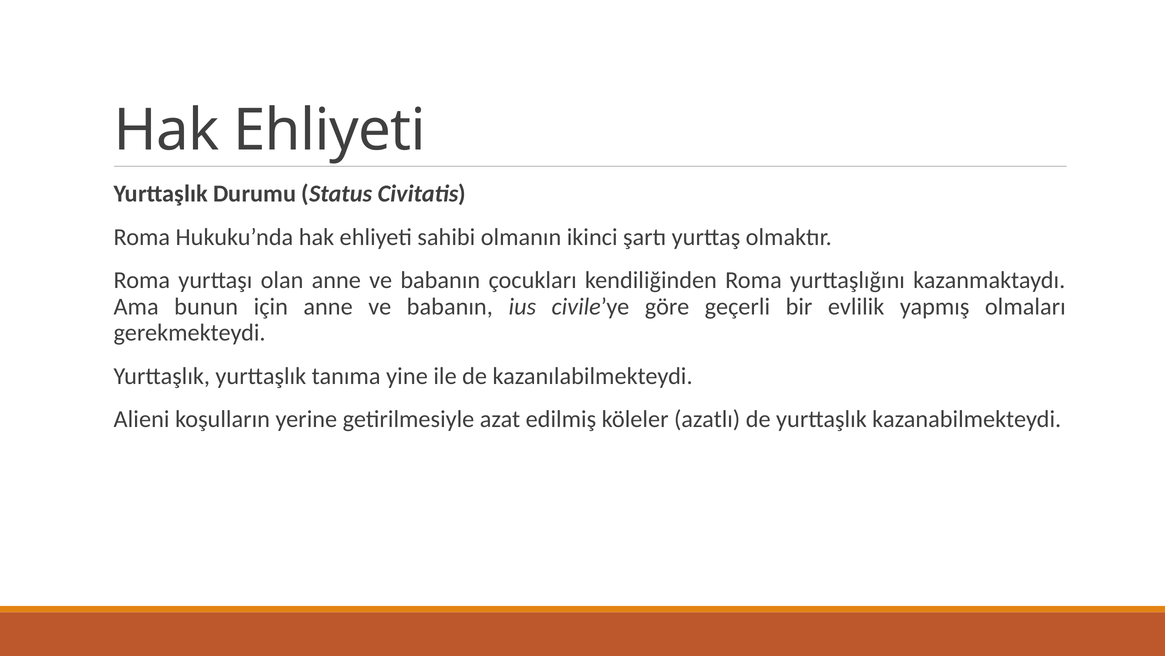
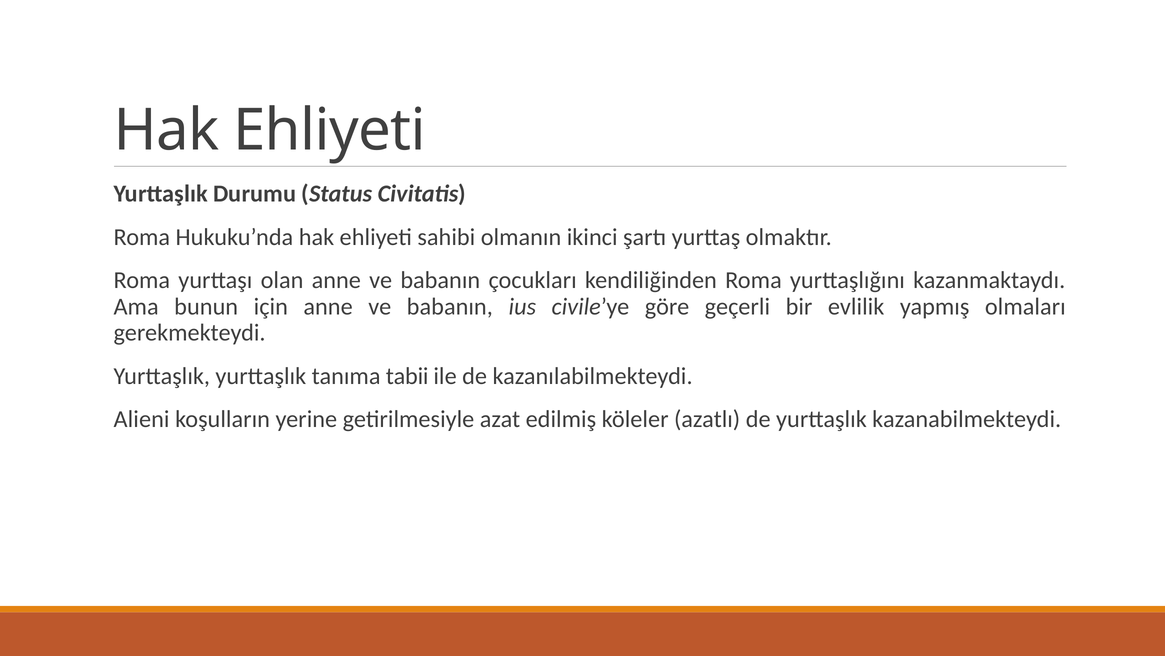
yine: yine -> tabii (407, 376)
